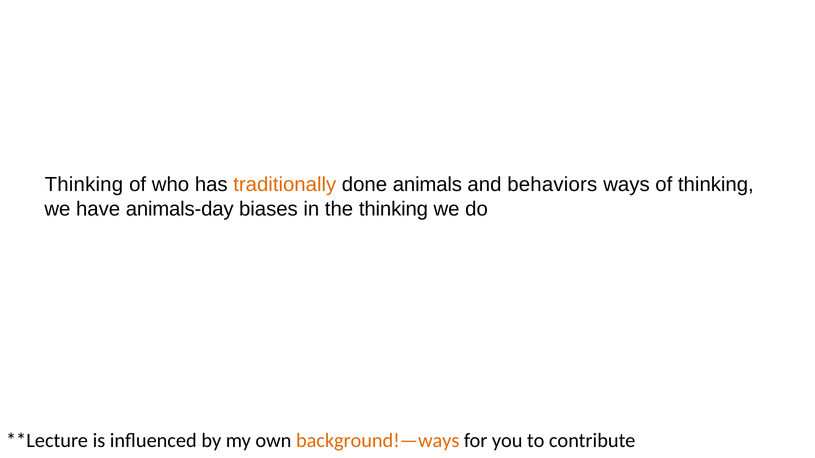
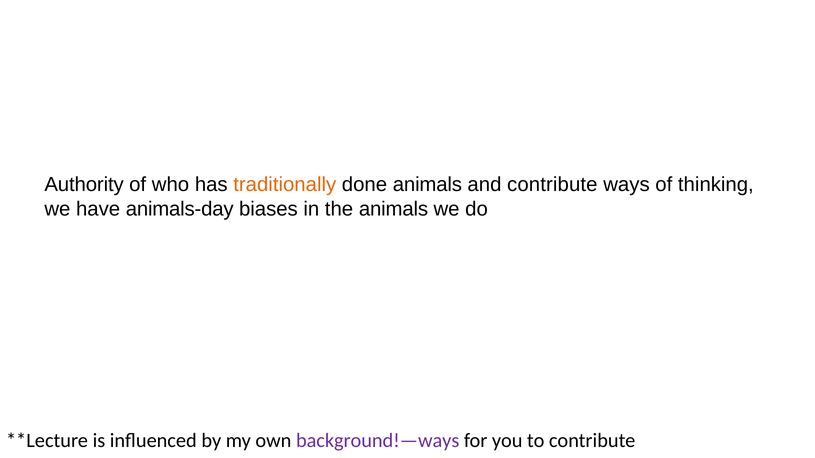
Thinking: Thinking -> Authority (84, 185)
and behaviors: behaviors -> contribute (552, 185)
the thinking: thinking -> animals (394, 209)
background!—ways colour: orange -> purple (378, 441)
